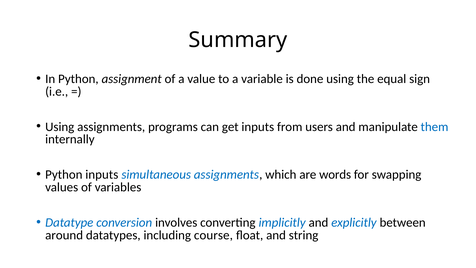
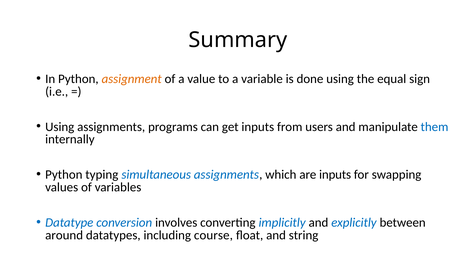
assignment colour: black -> orange (132, 79)
Python inputs: inputs -> typing (102, 175)
are words: words -> inputs (335, 175)
